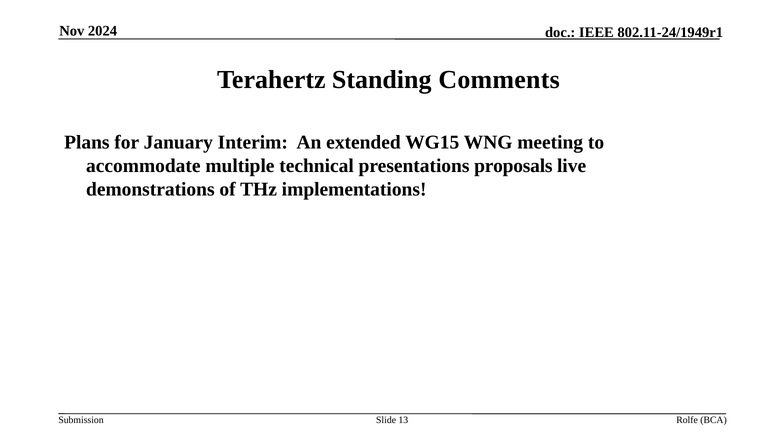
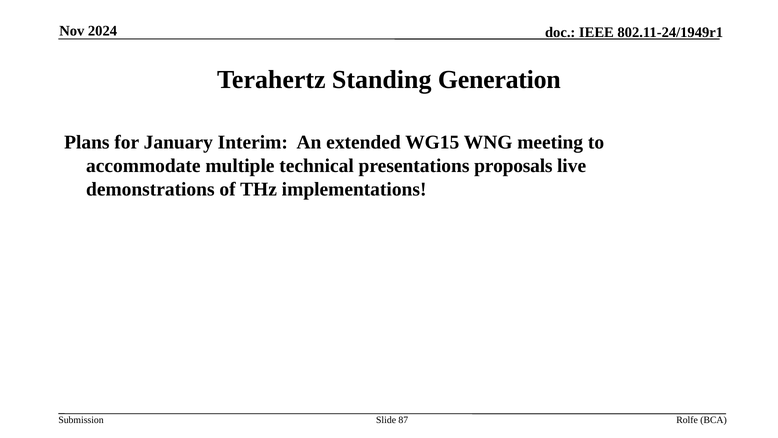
Comments: Comments -> Generation (499, 80)
13: 13 -> 87 (403, 420)
